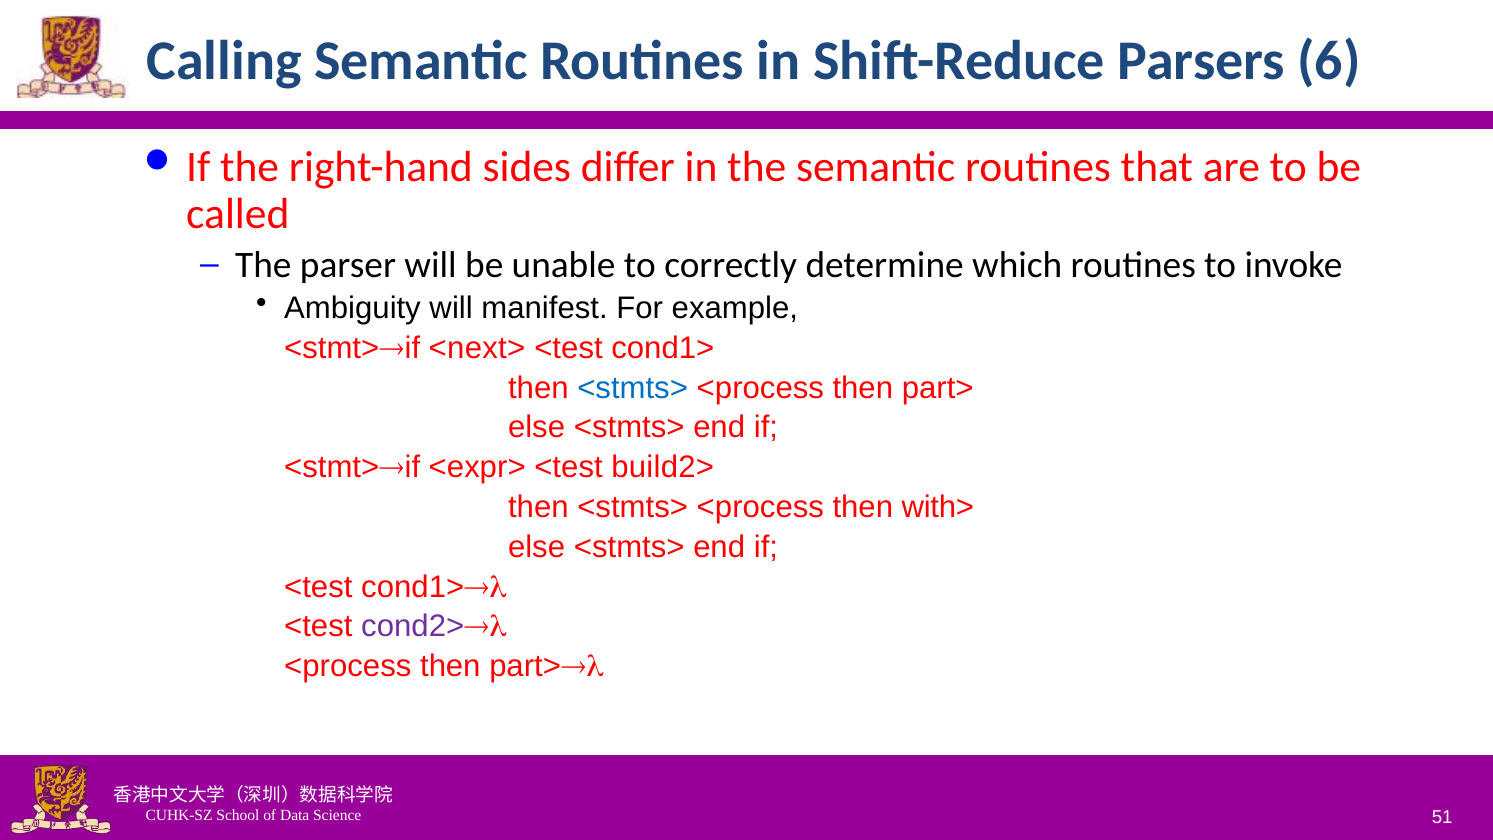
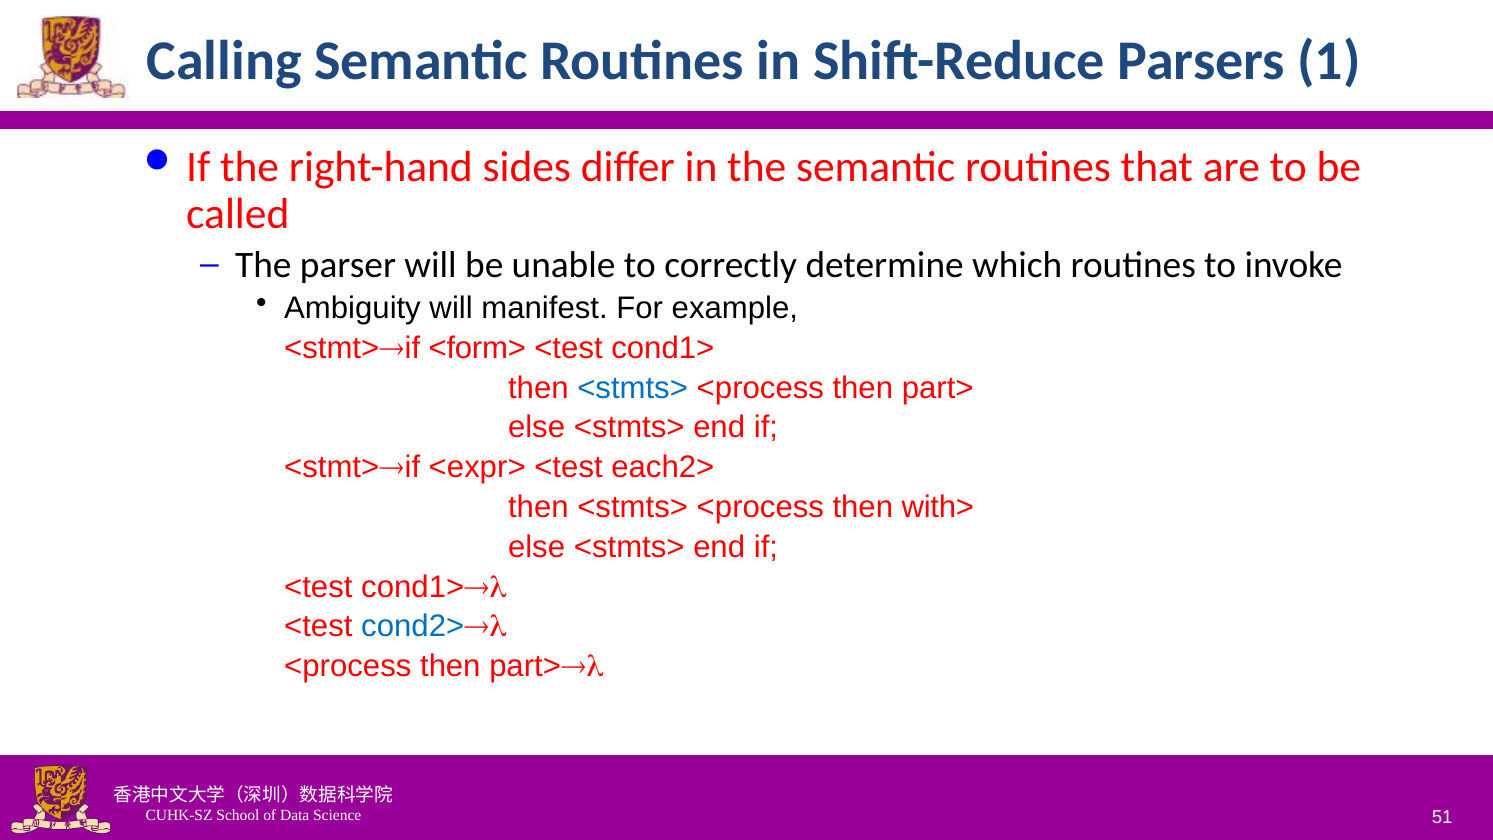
6: 6 -> 1 (1329, 61)
<next>: <next> -> <form> (477, 348)
build2>: build2> -> each2> (663, 467)
cond2> colour: purple -> blue (413, 627)
